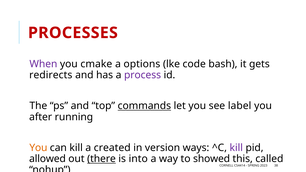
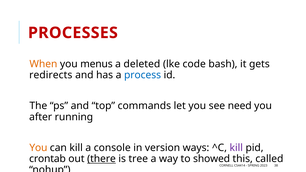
When colour: purple -> orange (43, 64)
cmake: cmake -> menus (96, 64)
options: options -> deleted (142, 64)
process colour: purple -> blue (143, 75)
commands underline: present -> none (144, 106)
label: label -> need (240, 106)
created: created -> console (112, 148)
allowed: allowed -> crontab (47, 159)
into: into -> tree (138, 159)
